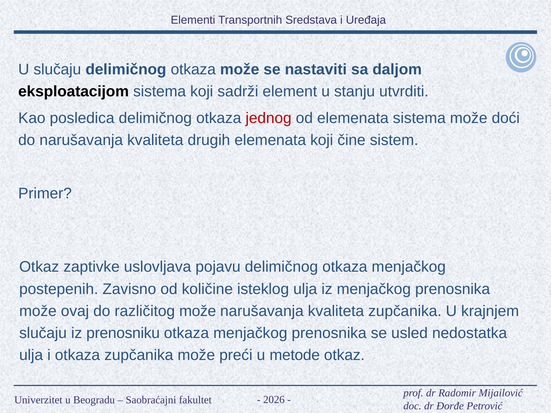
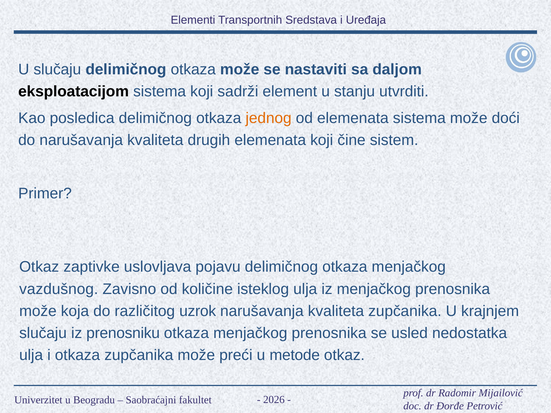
jednog colour: red -> orange (269, 118)
postepenih: postepenih -> vazdušnog (59, 289)
ovaj: ovaj -> koja (75, 311)
različitog može: može -> uzrok (198, 311)
